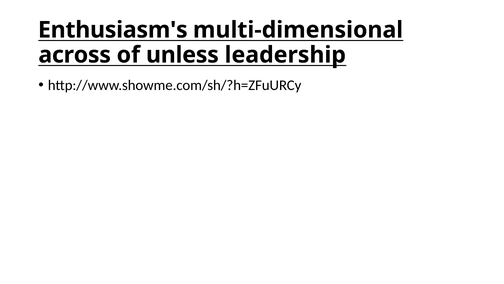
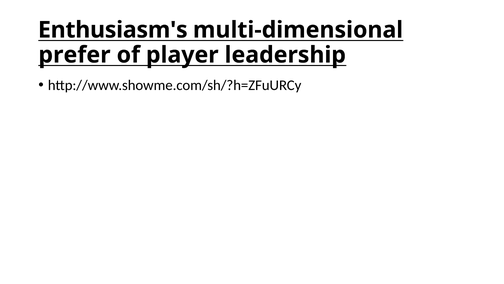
across: across -> prefer (74, 55)
unless: unless -> player (182, 55)
